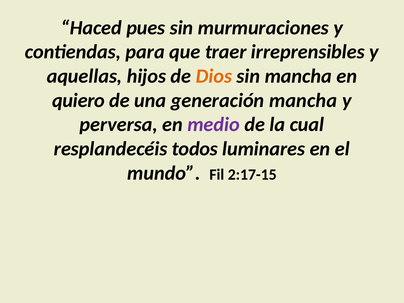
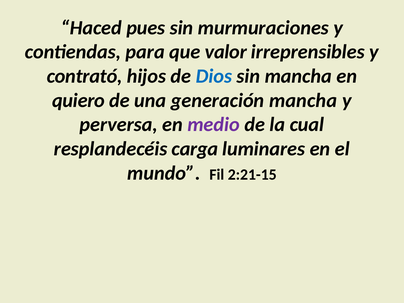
traer: traer -> valor (226, 52)
aquellas: aquellas -> contrató (85, 76)
Dios colour: orange -> blue (214, 76)
todos: todos -> carga (195, 149)
2:17-15: 2:17-15 -> 2:21-15 (252, 175)
